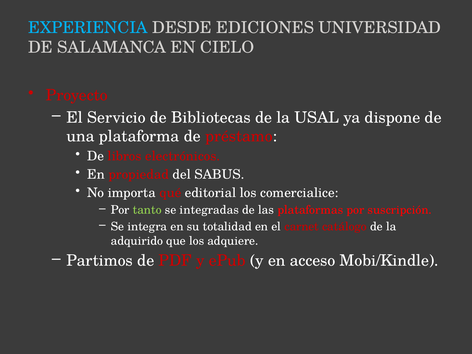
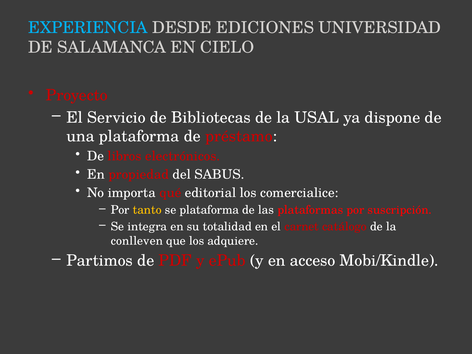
tanto colour: light green -> yellow (147, 210)
se integradas: integradas -> plataforma (209, 210)
adquirido: adquirido -> conlleven (137, 241)
